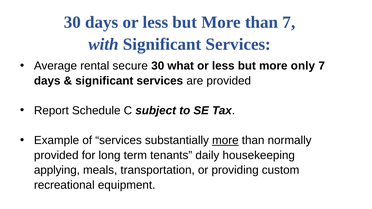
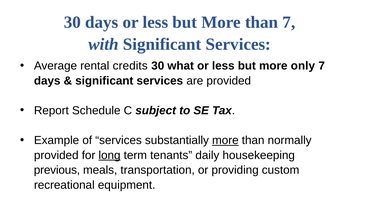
secure: secure -> credits (130, 66)
long underline: none -> present (110, 155)
applying: applying -> previous (57, 170)
